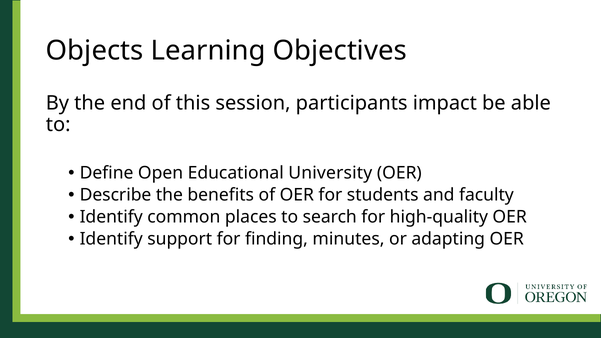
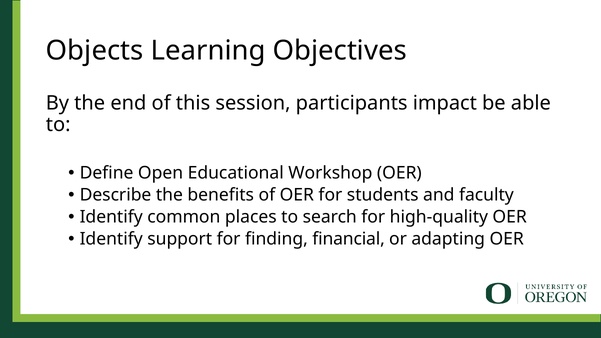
University: University -> Workshop (330, 173)
minutes: minutes -> financial (349, 239)
